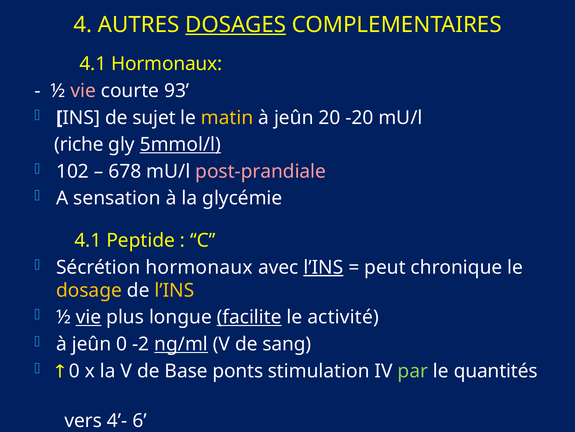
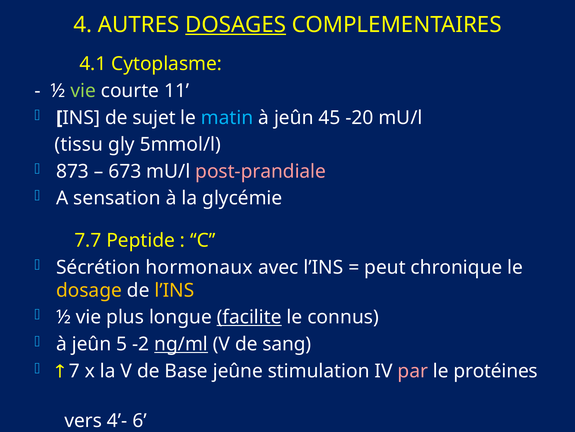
4.1 Hormonaux: Hormonaux -> Cytoplasme (167, 64)
vie colour: pink -> light green (83, 91)
93: 93 -> 11 (177, 91)
matin colour: yellow -> light blue (227, 117)
20: 20 -> 45 (329, 117)
riche: riche -> tissu (79, 144)
5mmol/l underline: present -> none (180, 144)
102: 102 -> 873 (72, 171)
678: 678 -> 673 (125, 171)
4.1: 4.1 -> 7.7 (88, 240)
l’INS underline: present -> none (323, 267)
vie underline: present -> none (89, 317)
activité: activité -> connus (343, 317)
jeûn 0: 0 -> 5 (122, 344)
0: 0 -> 7 (74, 370)
ponts: ponts -> jeûne (238, 370)
par colour: light green -> pink (413, 370)
quantités: quantités -> protéines (496, 370)
